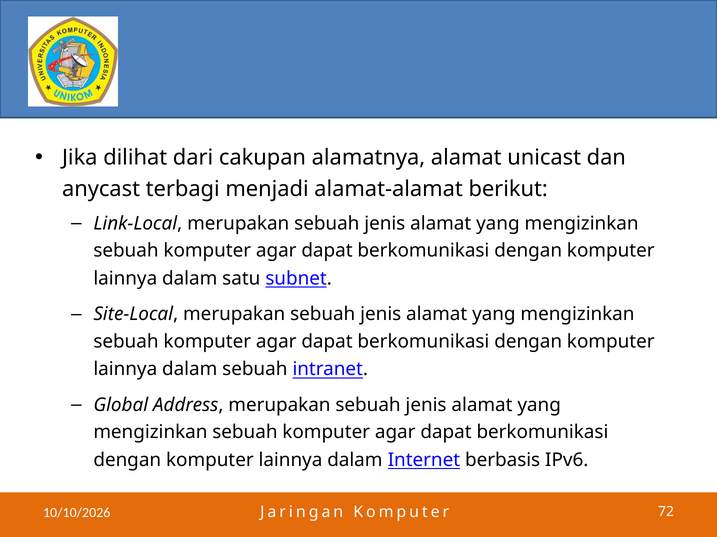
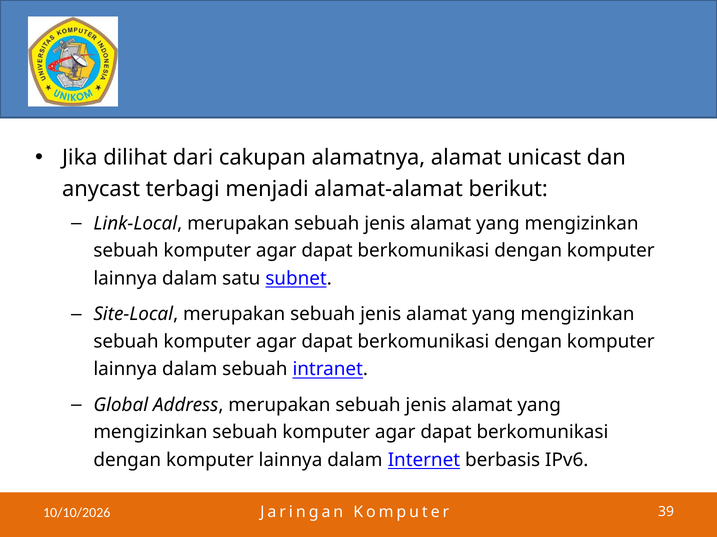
72: 72 -> 39 (666, 513)
